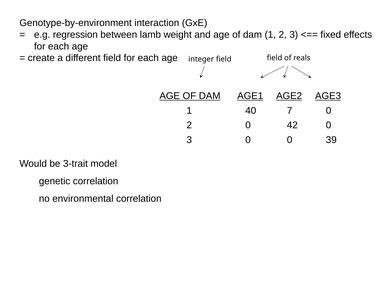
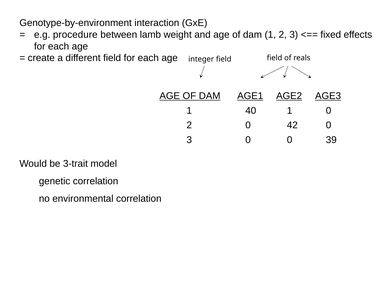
regression: regression -> procedure (75, 35)
40 7: 7 -> 1 (290, 111)
